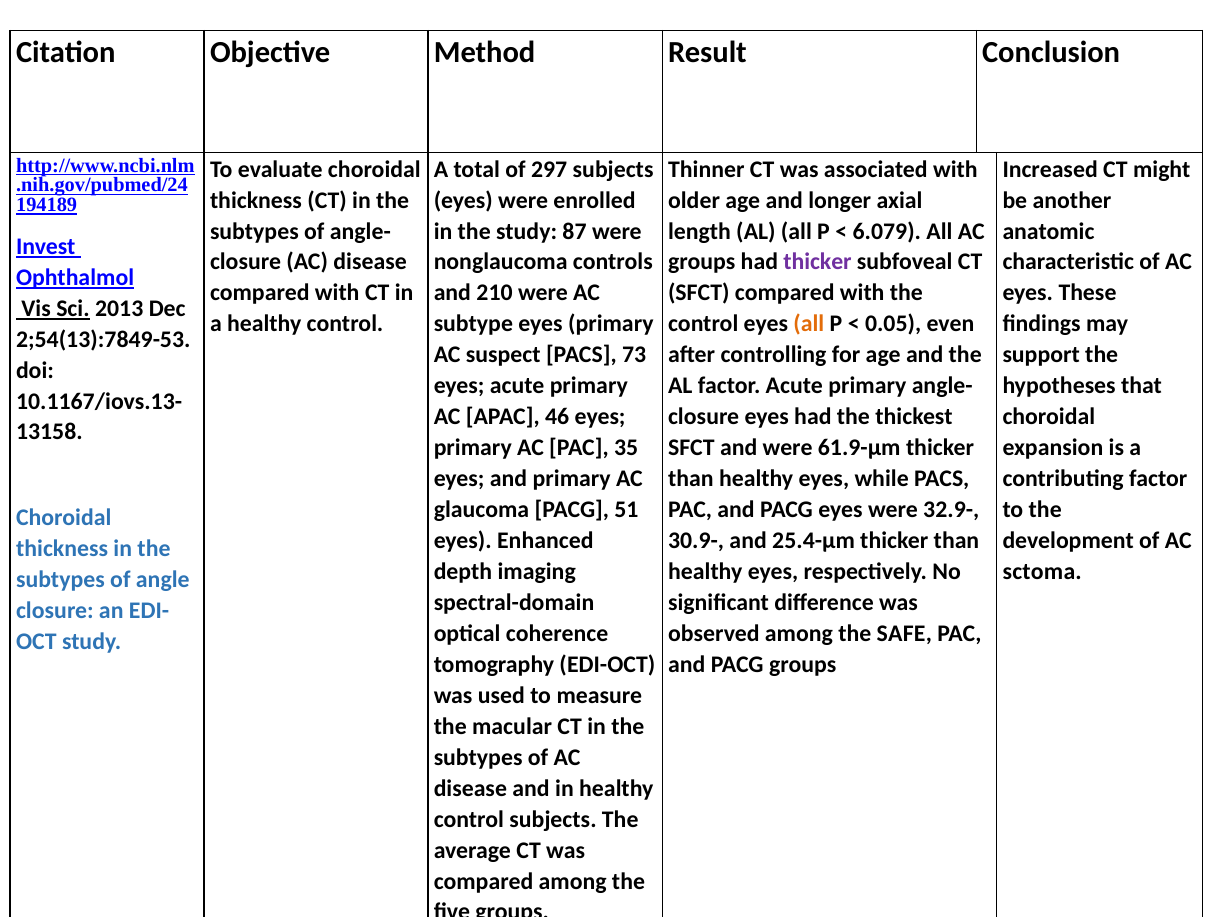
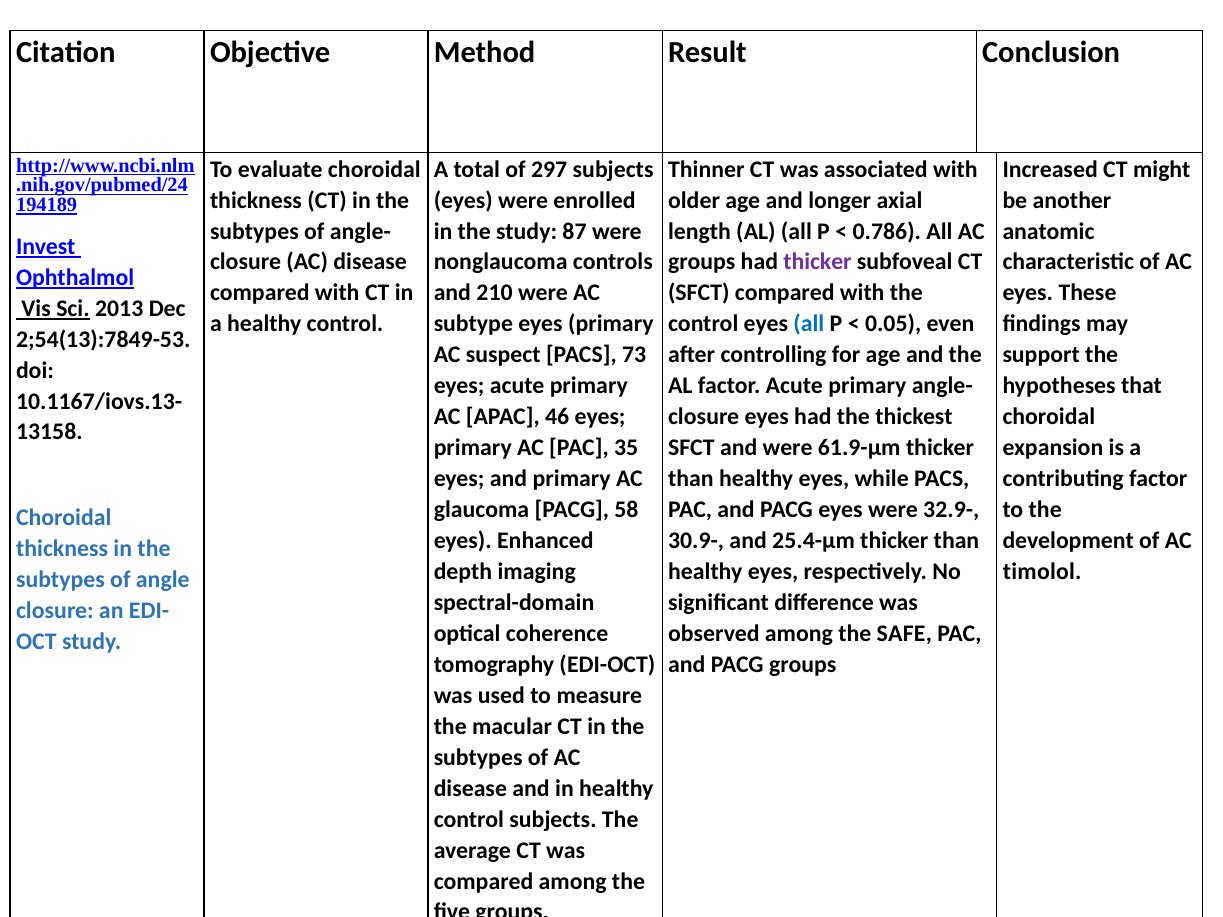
6.079: 6.079 -> 0.786 (887, 231)
all colour: orange -> blue (809, 324)
51: 51 -> 58 (626, 510)
sctoma: sctoma -> timolol (1042, 572)
